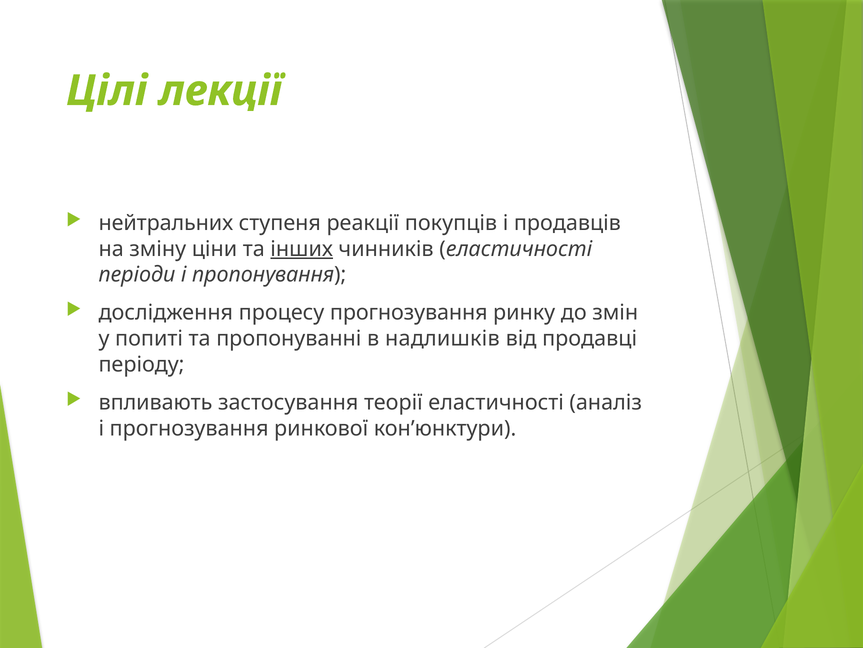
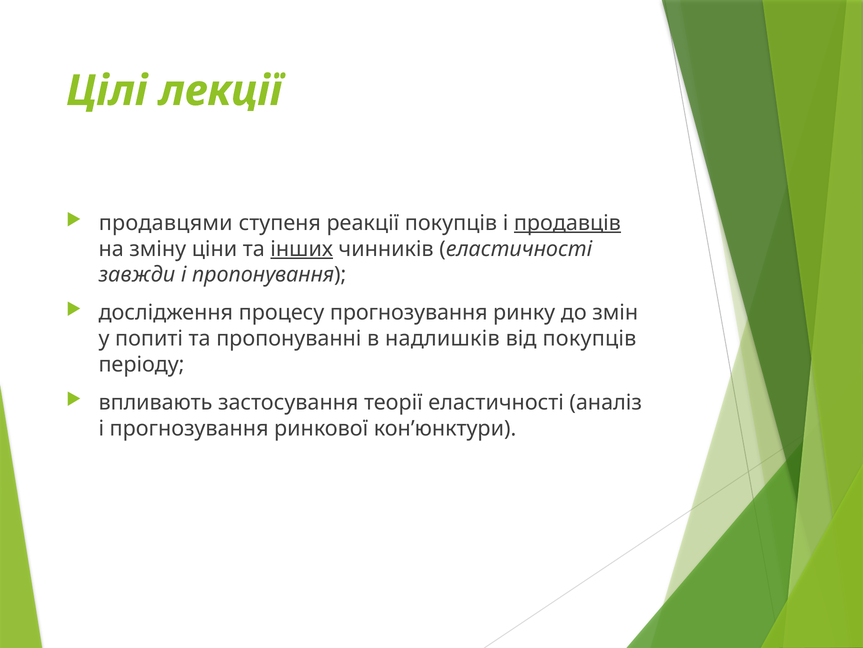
нейтральних: нейтральних -> продавцями (166, 223)
продавців underline: none -> present (567, 223)
періоди: періоди -> завжди (137, 274)
від продавці: продавці -> покупців (589, 338)
